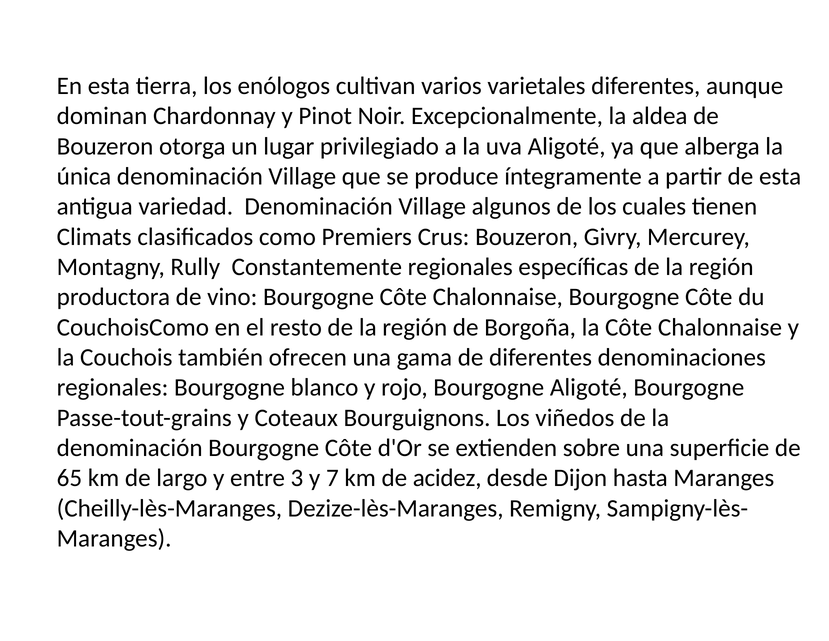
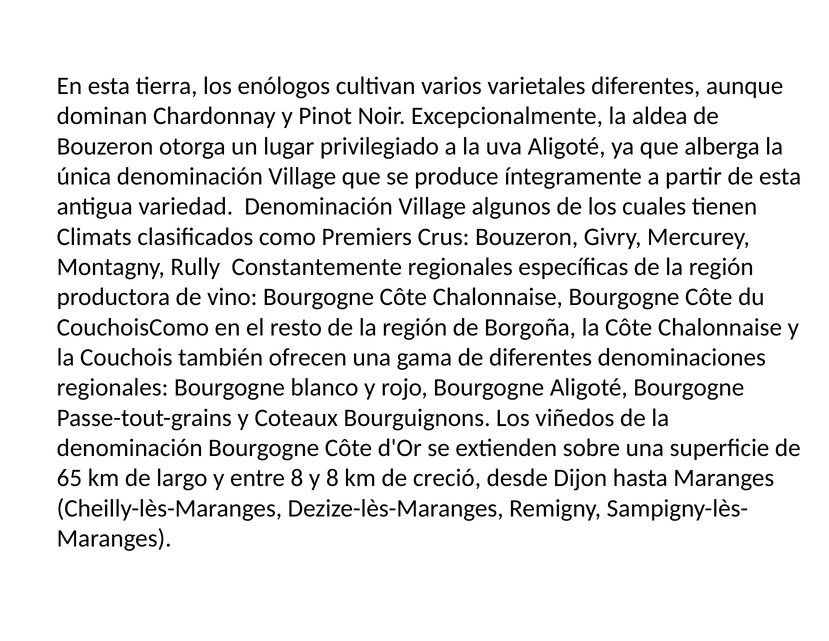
entre 3: 3 -> 8 (297, 478)
y 7: 7 -> 8 (332, 478)
acidez: acidez -> creció (447, 478)
